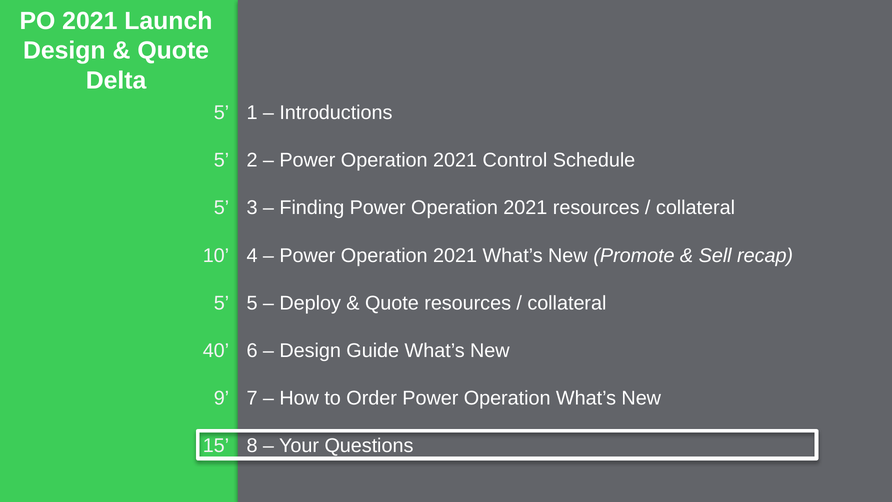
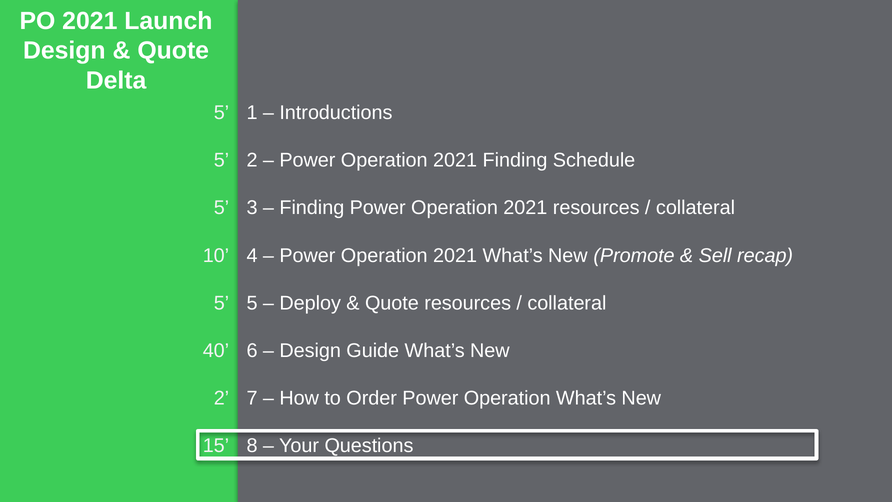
2021 Control: Control -> Finding (515, 160)
9: 9 -> 2 (221, 398)
